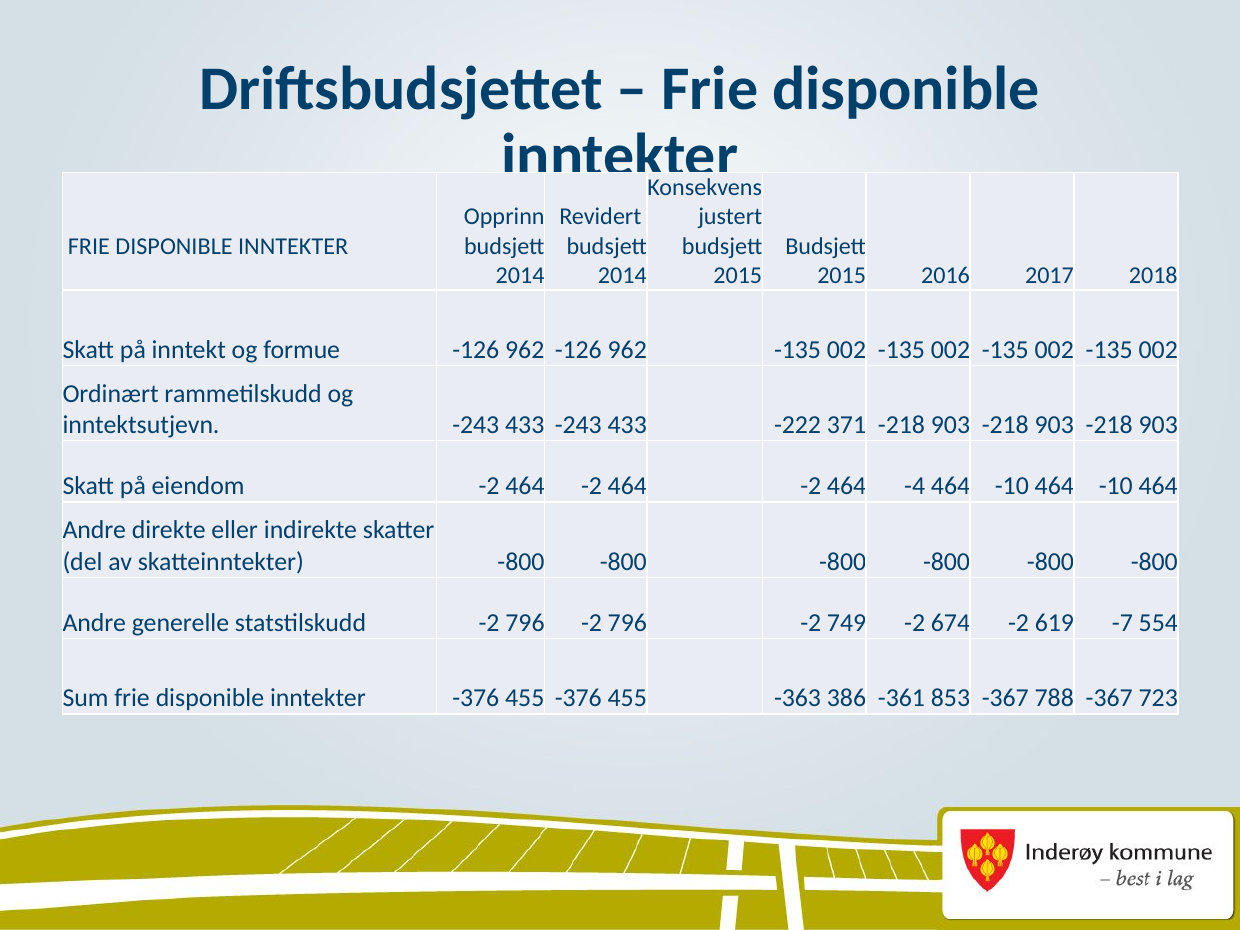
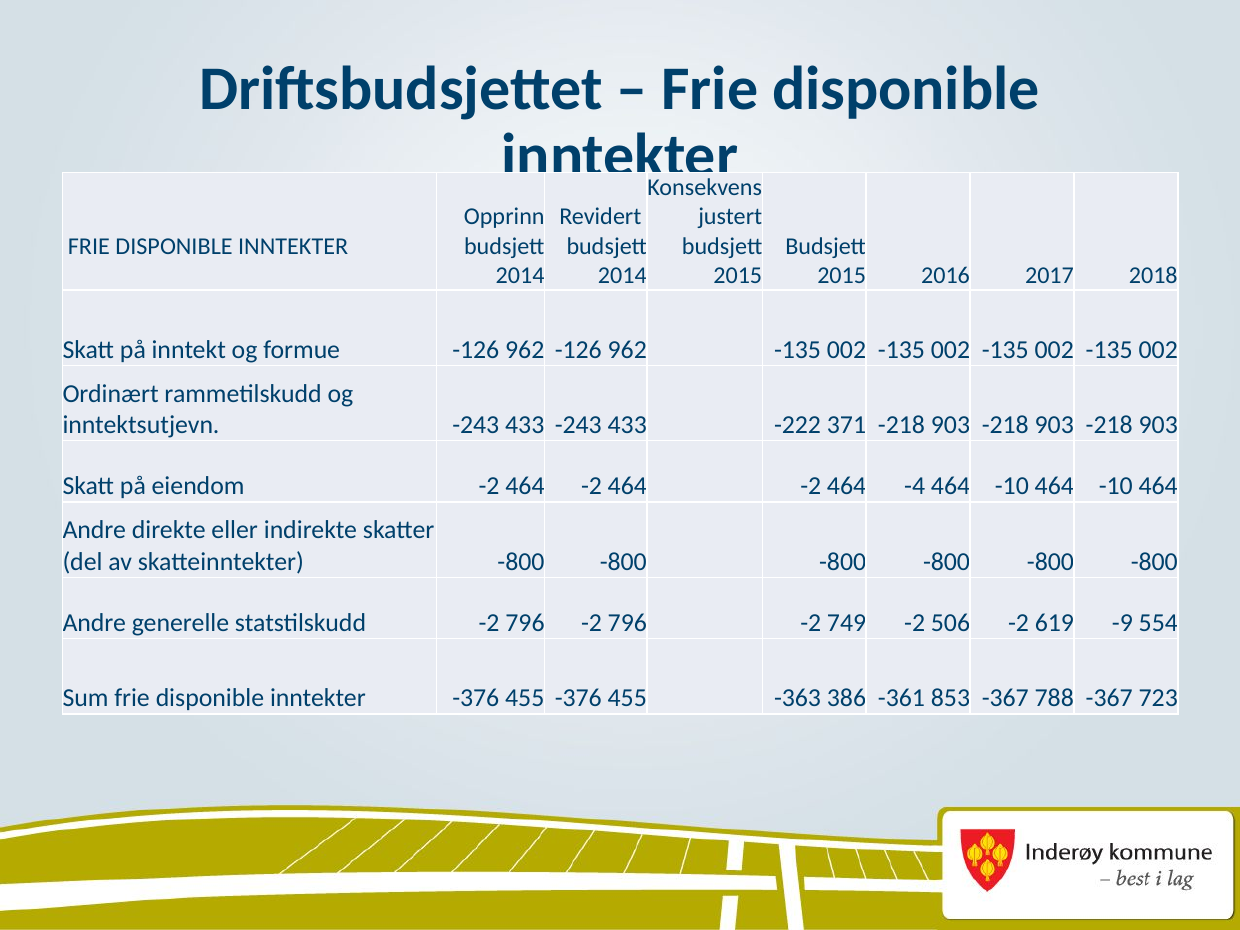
674: 674 -> 506 (951, 623)
-7: -7 -> -9 (1122, 623)
